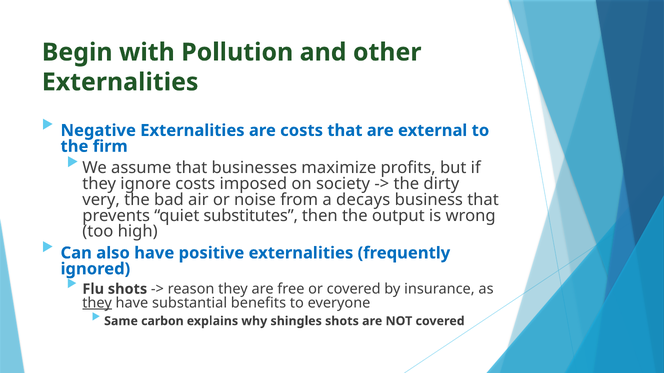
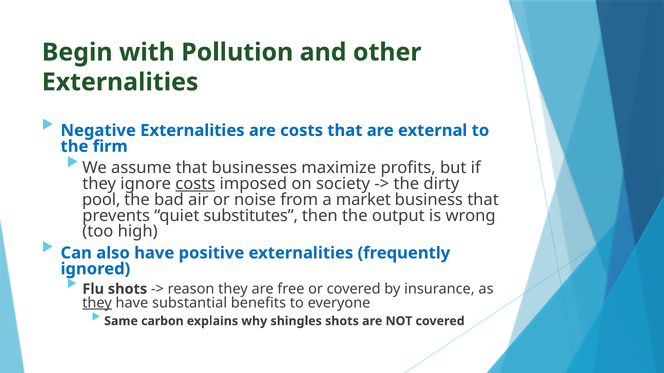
costs underline: none -> present (195, 184)
very: very -> pool (101, 200)
decays: decays -> market (363, 200)
